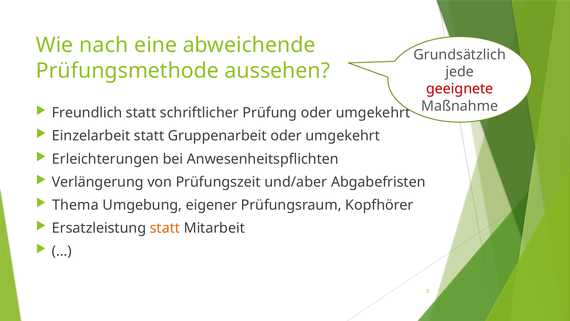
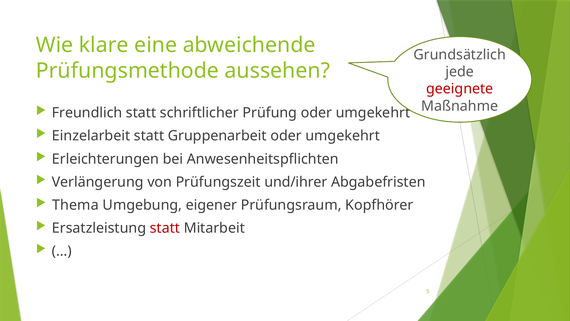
nach: nach -> klare (104, 45)
und/aber: und/aber -> und/ihrer (296, 182)
statt colour: orange -> red (165, 228)
